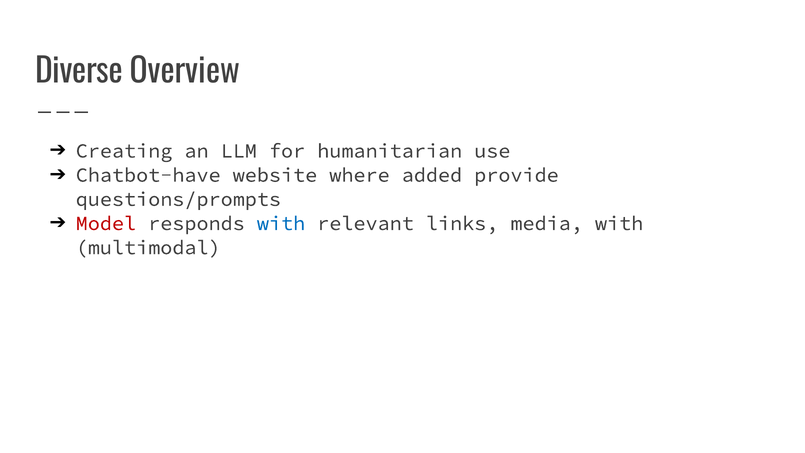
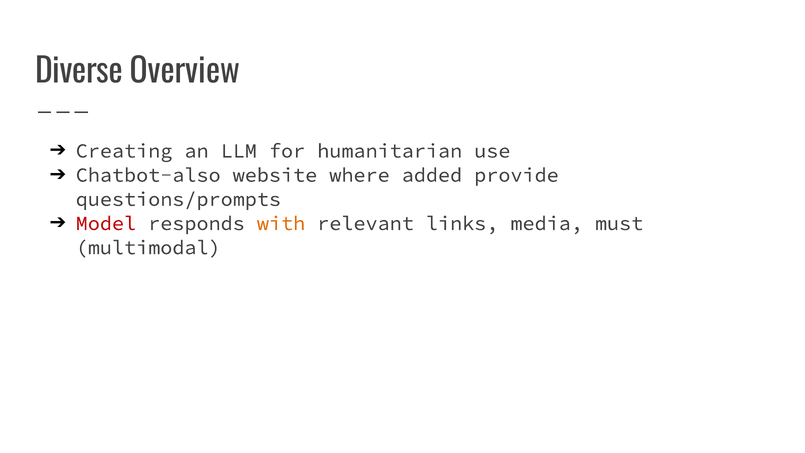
Chatbot-have: Chatbot-have -> Chatbot-also (148, 175)
with colour: blue -> orange (281, 223)
media with: with -> must (619, 223)
